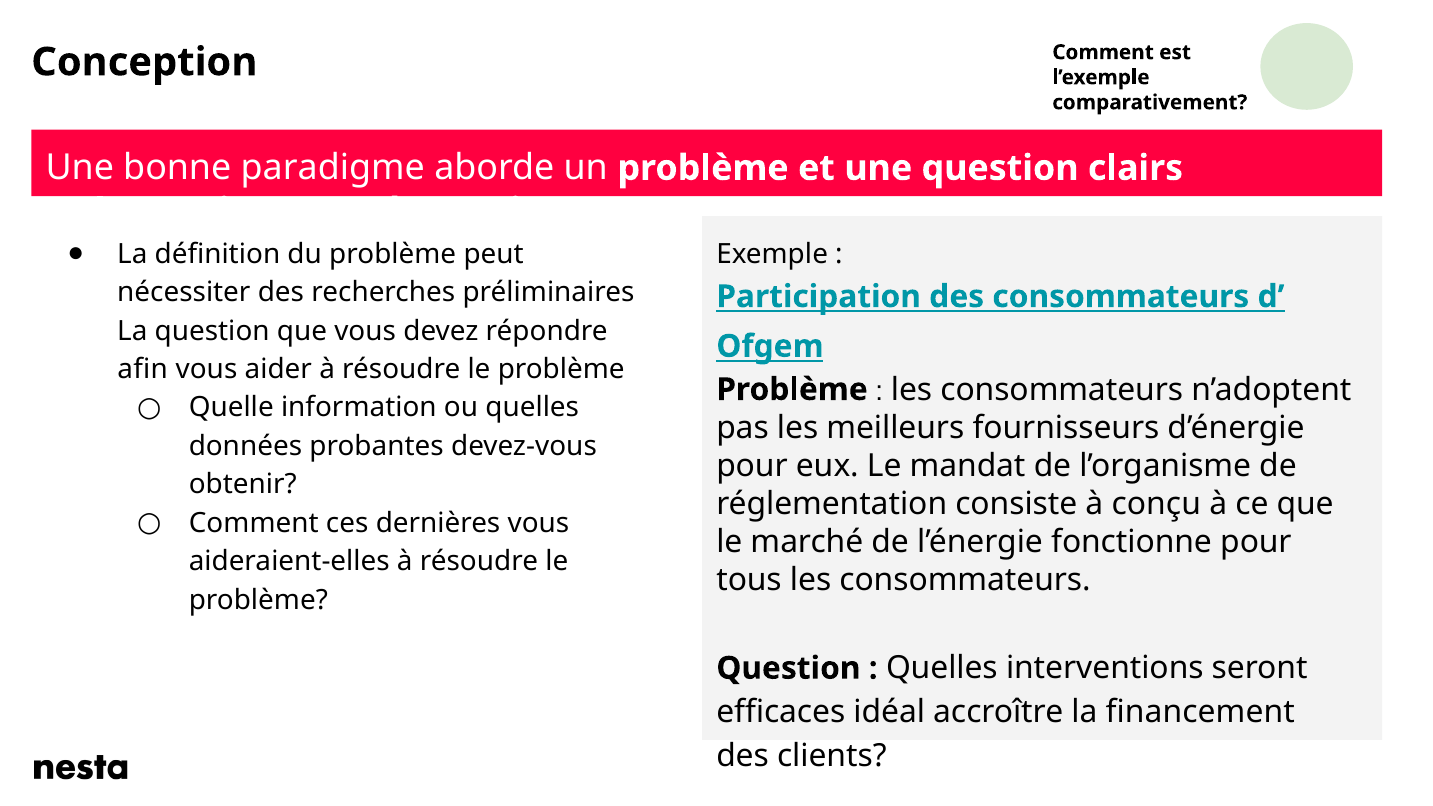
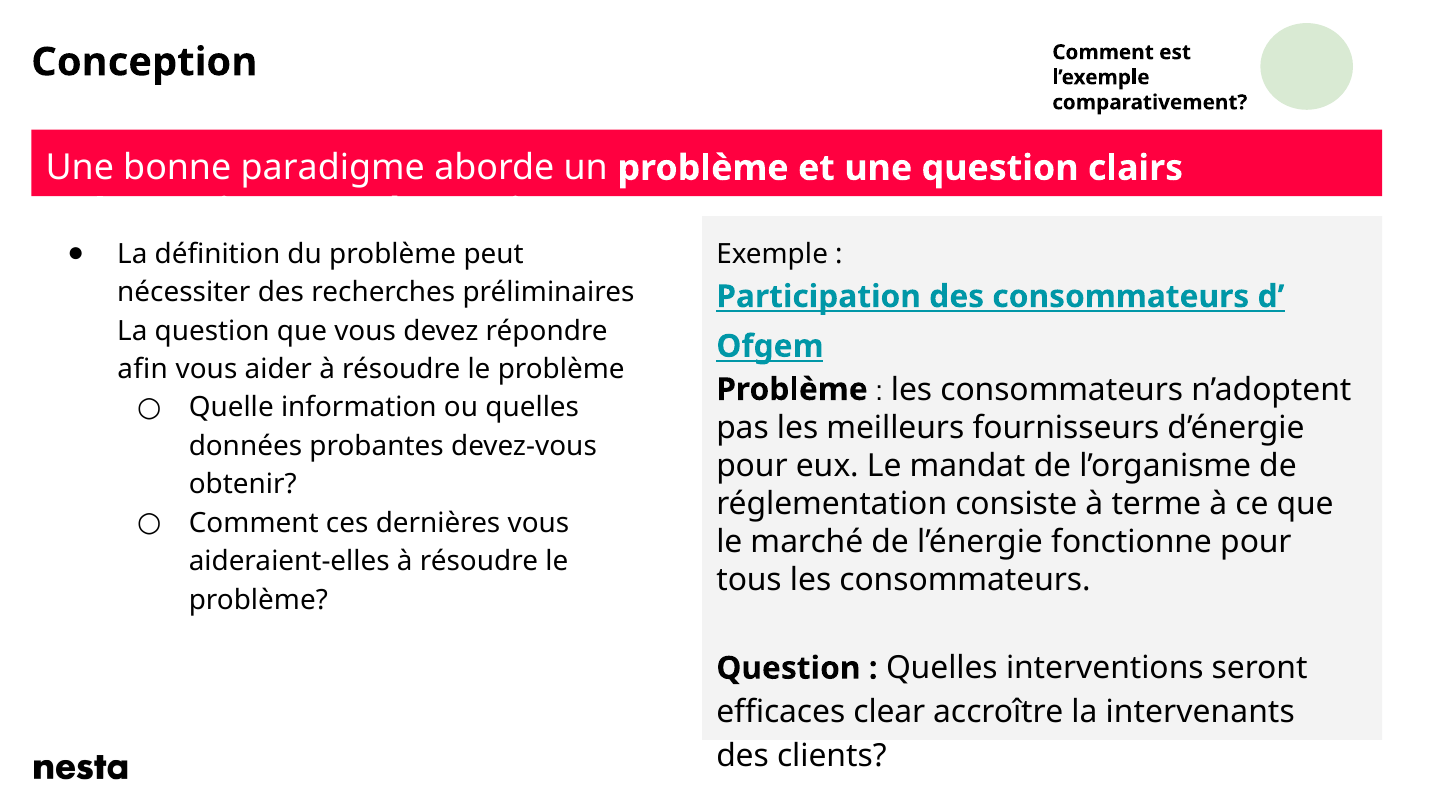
conçu: conçu -> terme (1156, 504)
efficaces idéal: idéal -> clear (889, 712)
financement: financement -> intervenants (1200, 712)
